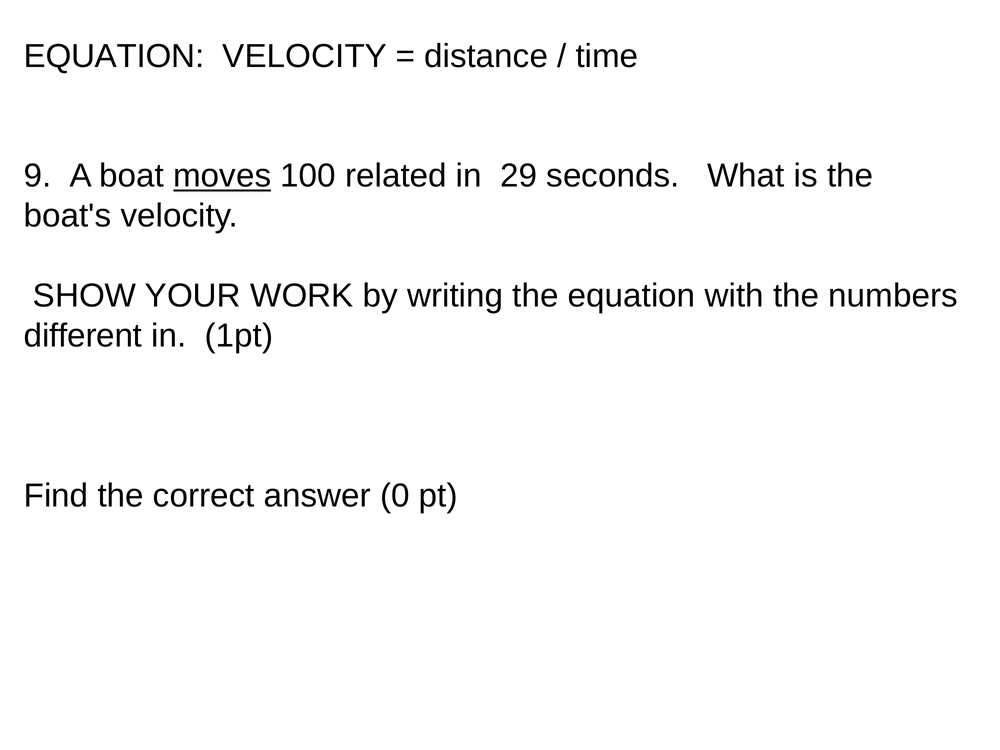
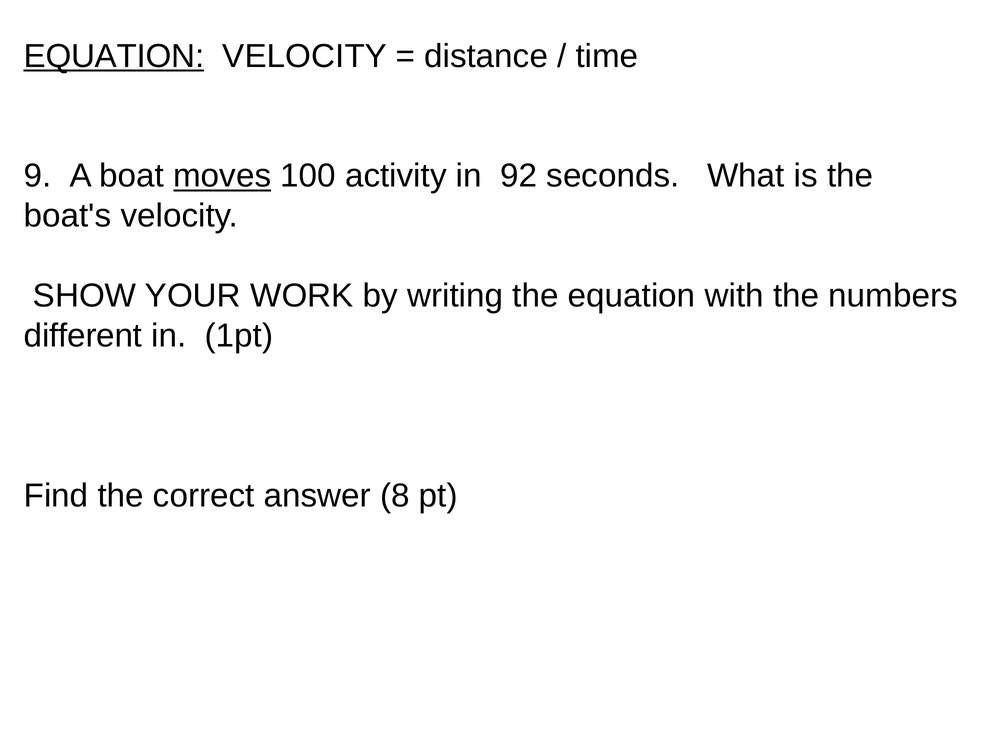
EQUATION underline: none -> present (114, 56)
related: related -> activity (396, 176)
29: 29 -> 92 (519, 176)
0: 0 -> 8 (395, 496)
